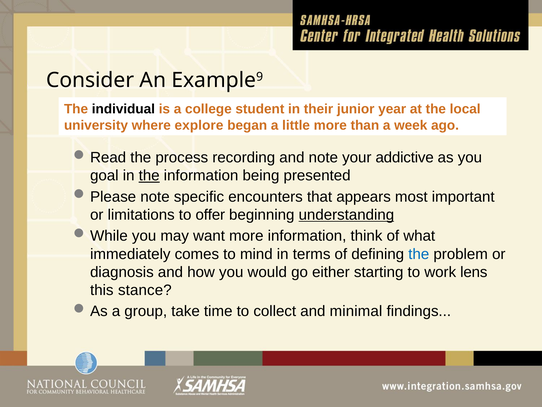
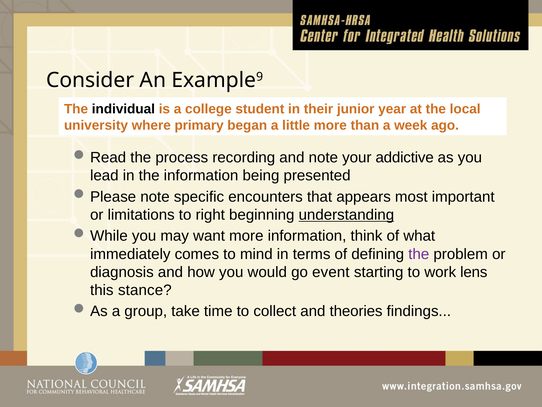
explore: explore -> primary (199, 125)
goal: goal -> lead (104, 175)
the underline: present -> none (149, 175)
offer: offer -> right (210, 215)
the colour: blue -> purple (419, 254)
either: either -> event (331, 272)
minimal: minimal -> theories (356, 311)
